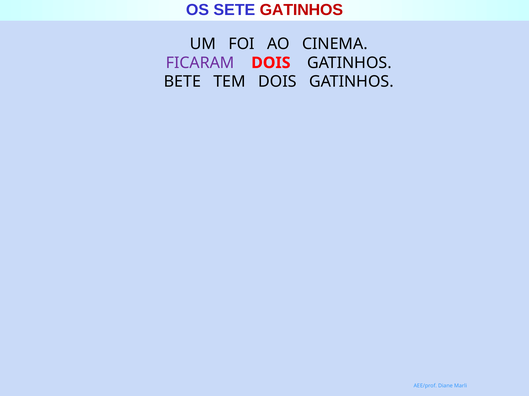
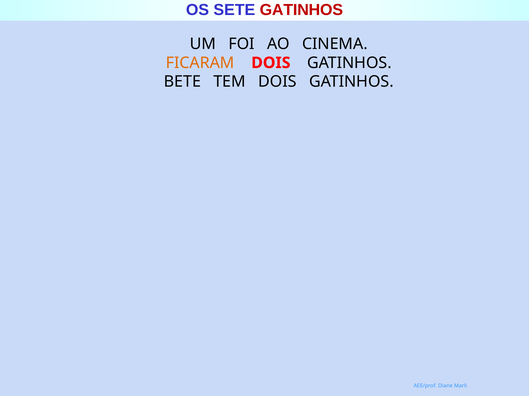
FICARAM colour: purple -> orange (200, 63)
